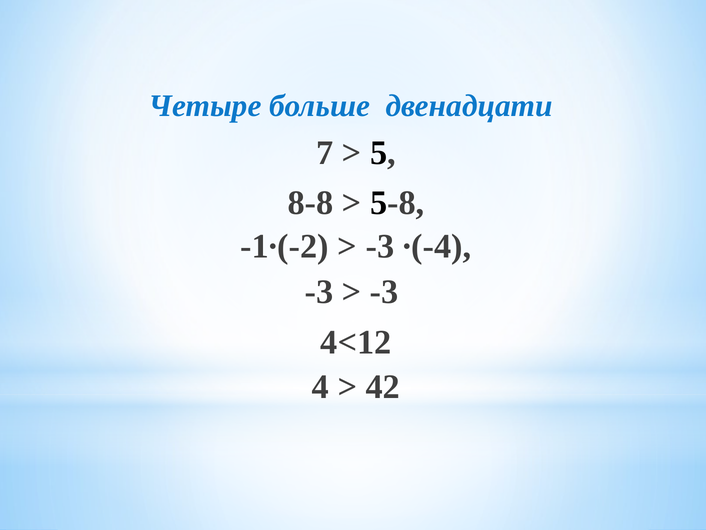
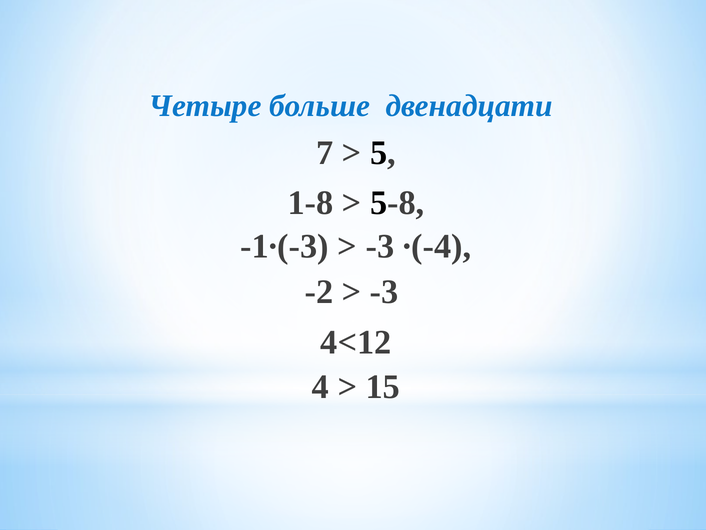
8-8: 8-8 -> 1-8 (310, 203)
-1∙(-2: -1∙(-2 -> -1∙(-3 (285, 246)
-3: -3 -> -2 (319, 292)
42: 42 -> 15 (383, 386)
